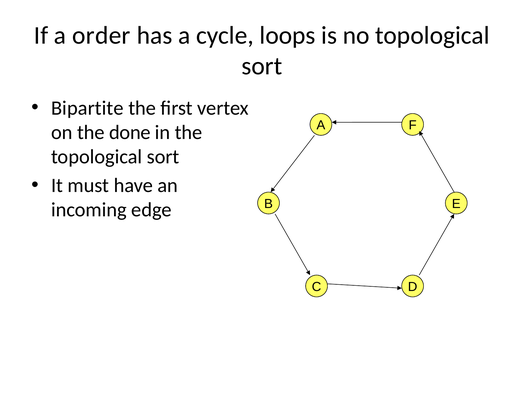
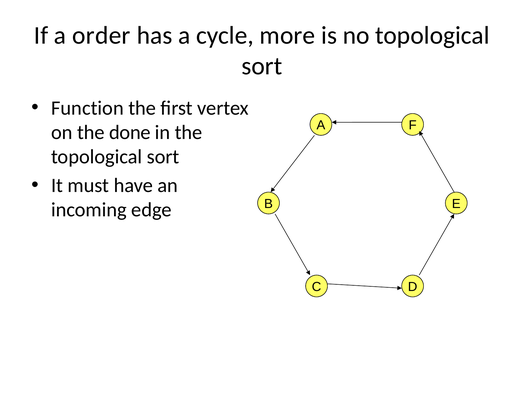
loops: loops -> more (287, 35)
Bipartite: Bipartite -> Function (87, 108)
